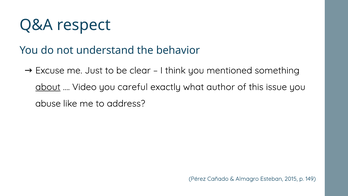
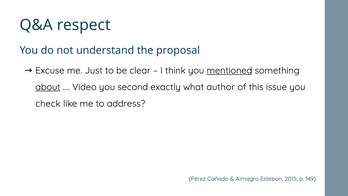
behavior: behavior -> proposal (178, 50)
mentioned underline: none -> present (229, 70)
careful: careful -> second (133, 87)
abuse: abuse -> check (48, 103)
